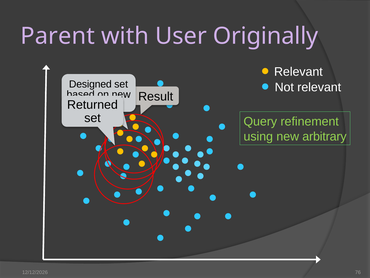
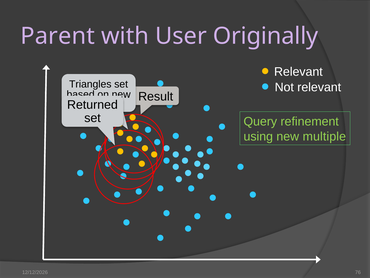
Designed: Designed -> Triangles (90, 84)
arbitrary: arbitrary -> multiple (324, 136)
